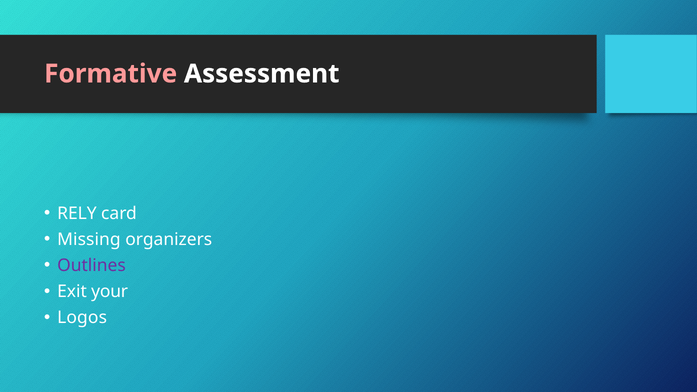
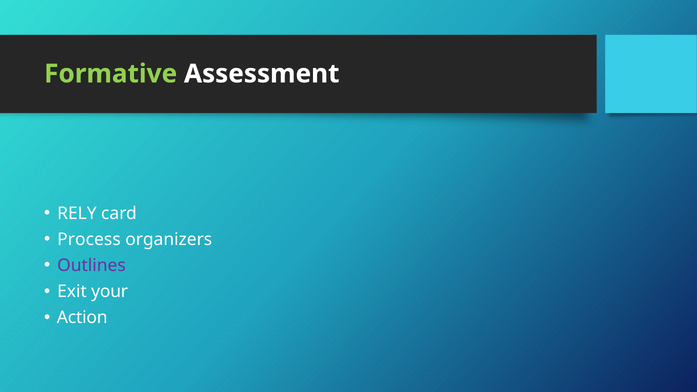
Formative colour: pink -> light green (111, 74)
Missing: Missing -> Process (89, 239)
Logos: Logos -> Action (82, 318)
